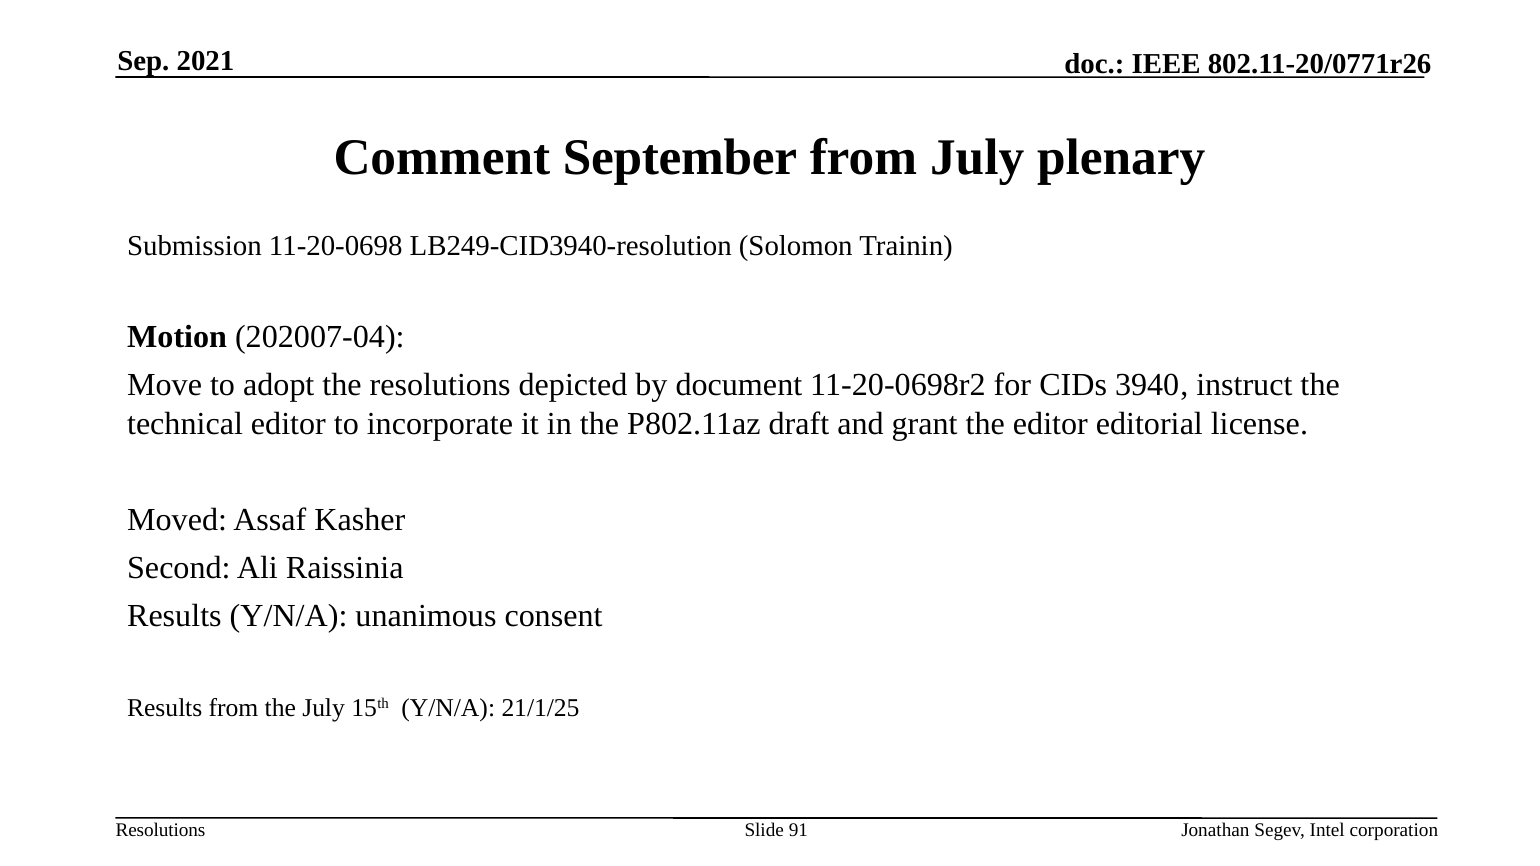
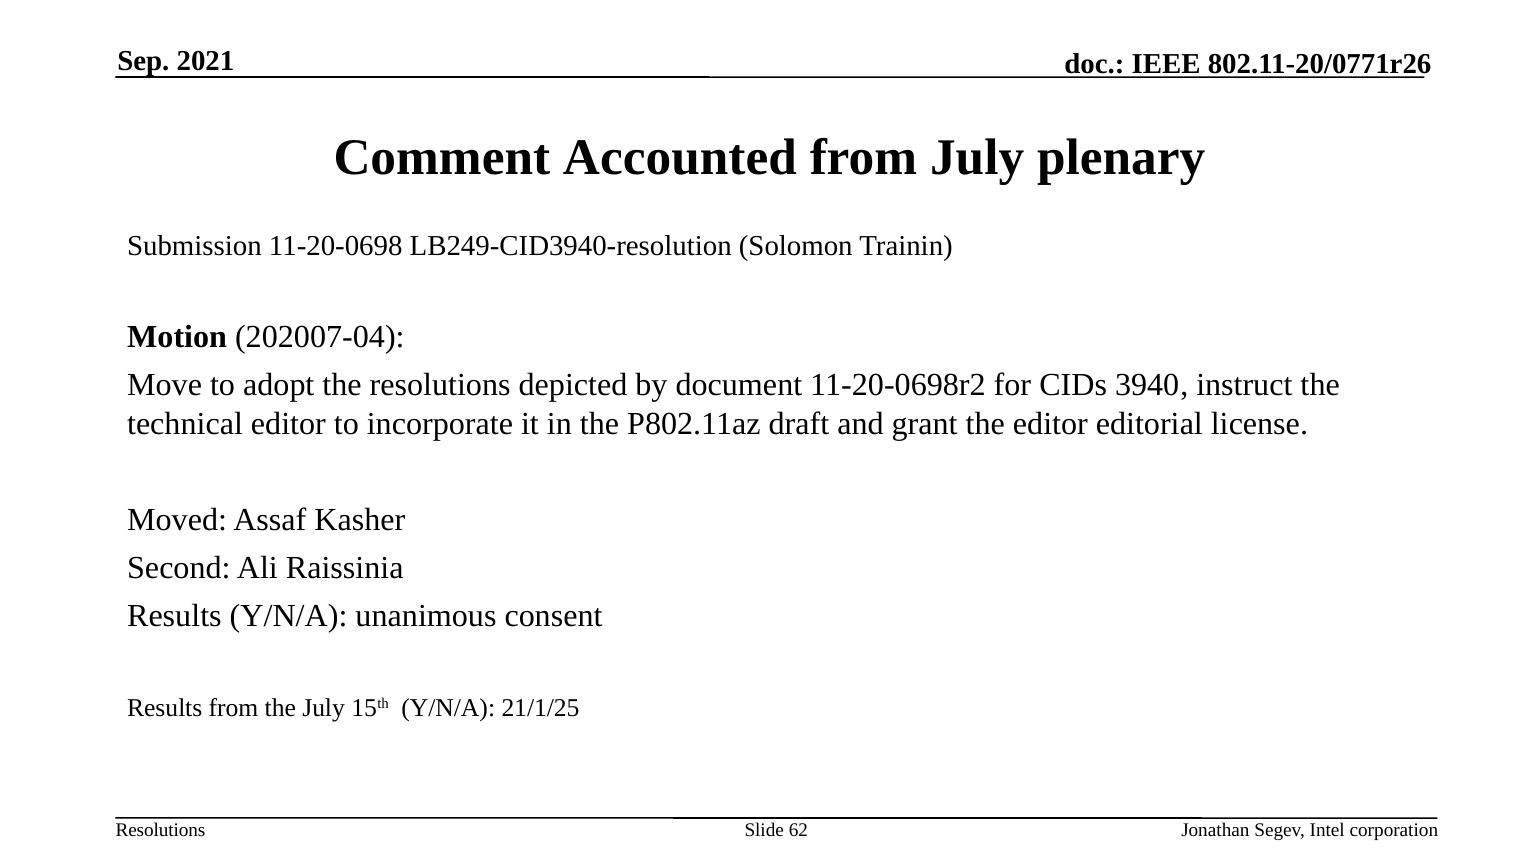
September: September -> Accounted (680, 157)
91: 91 -> 62 (798, 831)
